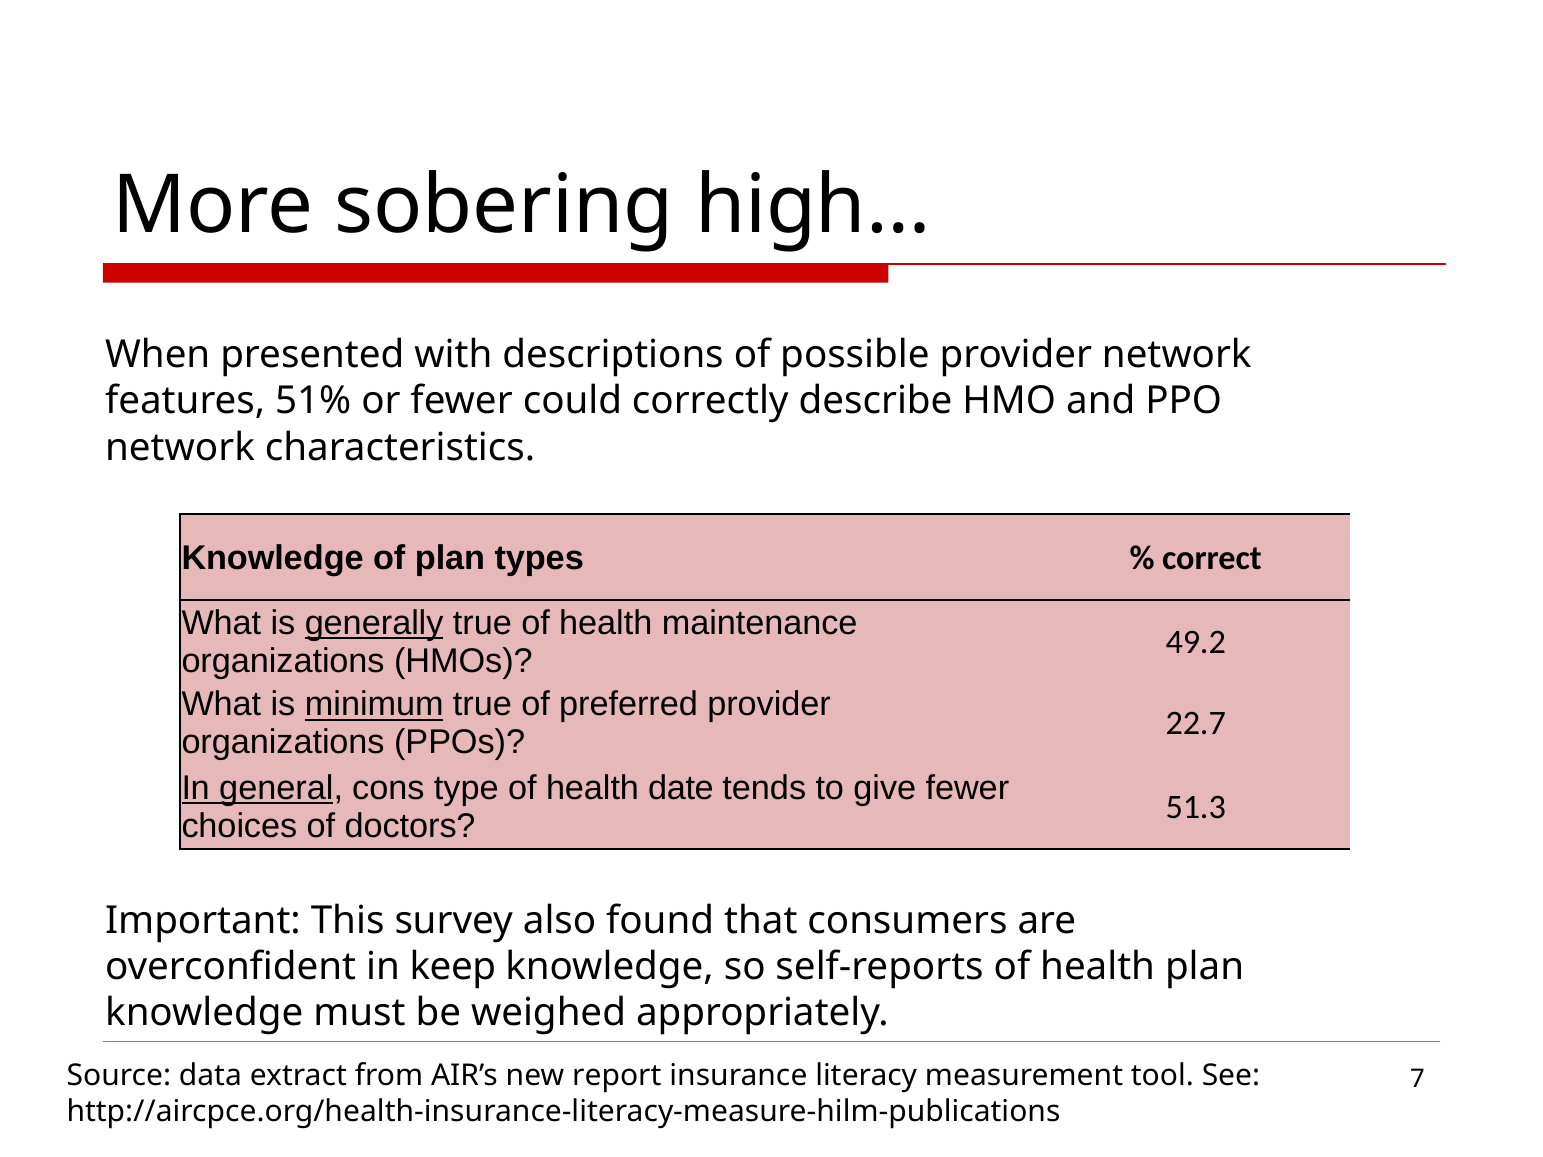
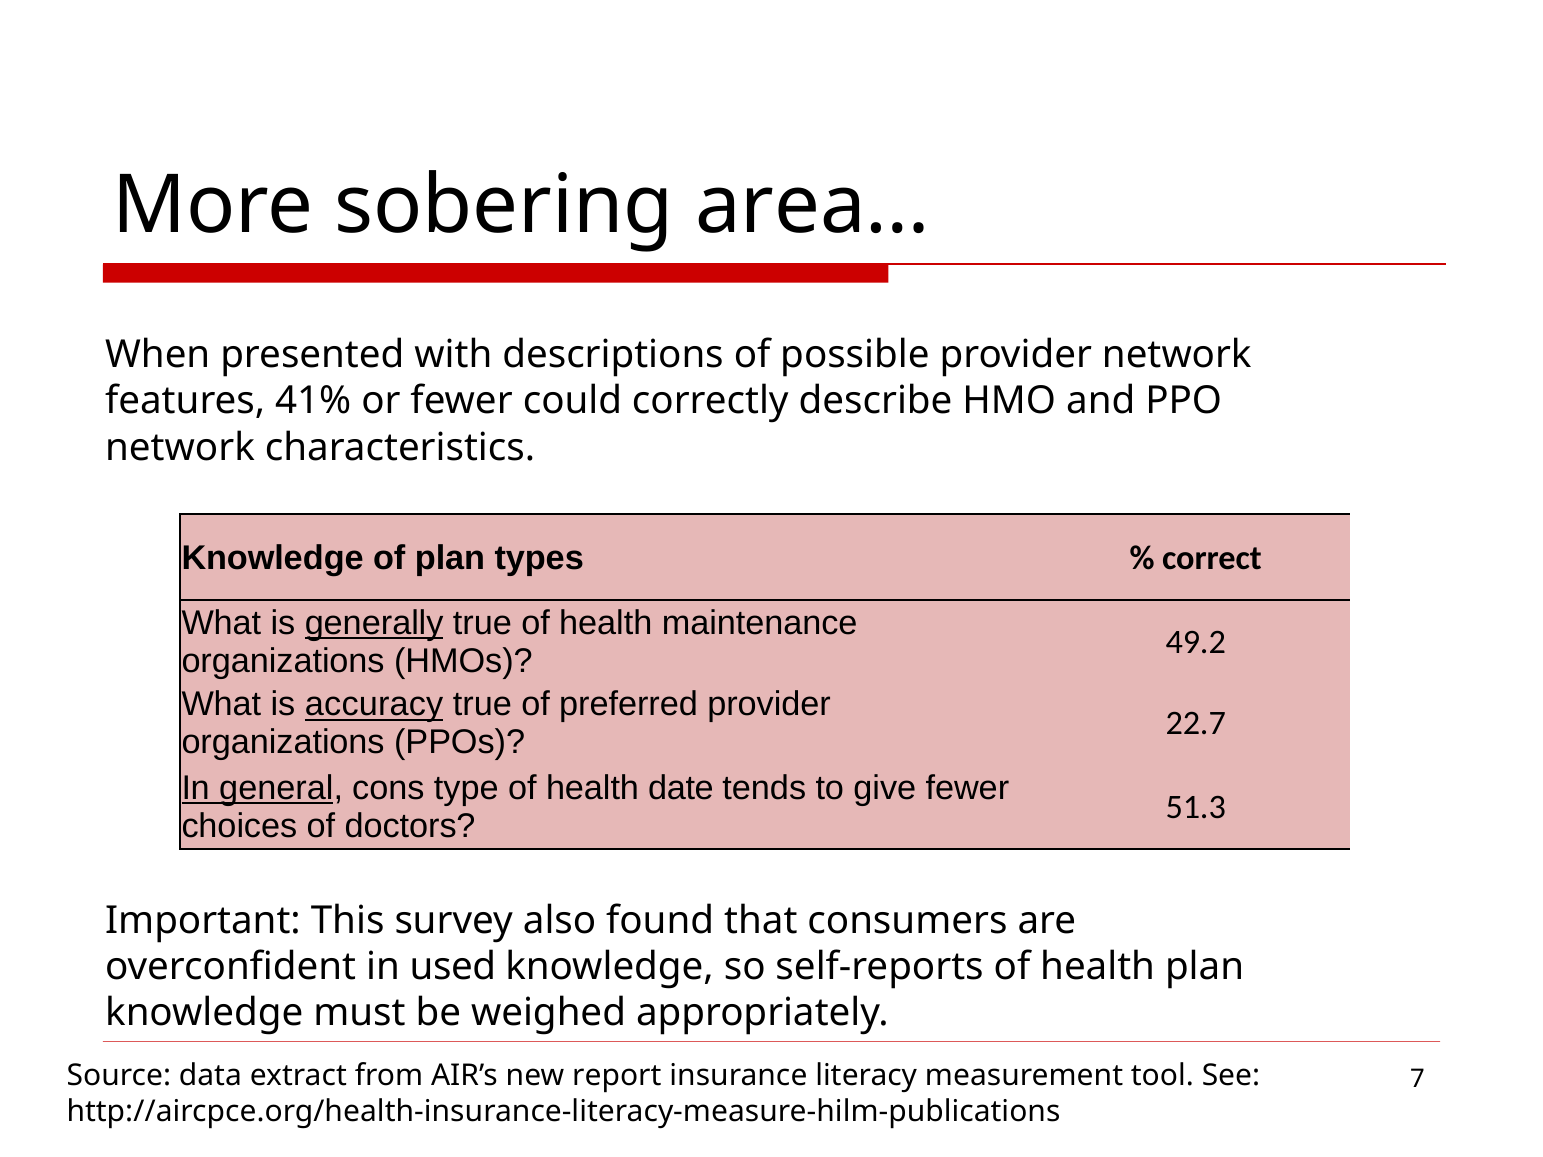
high…: high… -> area… (813, 206)
51%: 51% -> 41% (313, 401)
minimum: minimum -> accuracy (374, 705)
keep: keep -> used (453, 967)
